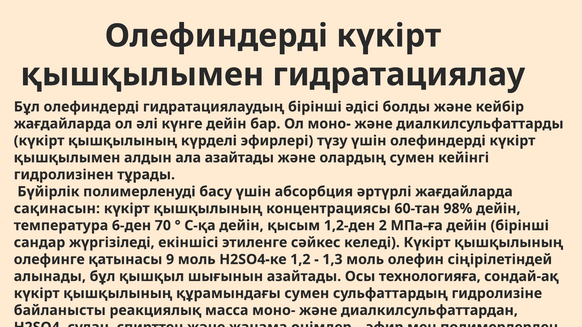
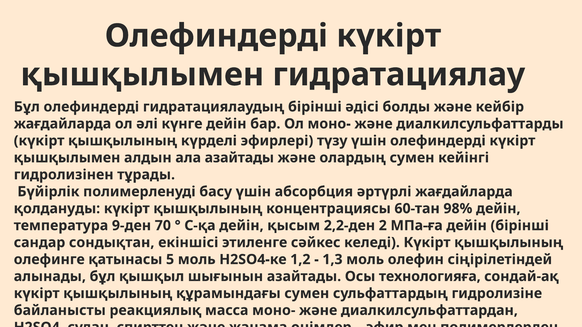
сақинасын: сақинасын -> қолдануды (57, 209)
6-ден: 6-ден -> 9-ден (131, 226)
1,2-ден: 1,2-ден -> 2,2-ден (349, 226)
жүргізіледі: жүргізіледі -> сондықтан (112, 243)
9: 9 -> 5 (170, 260)
